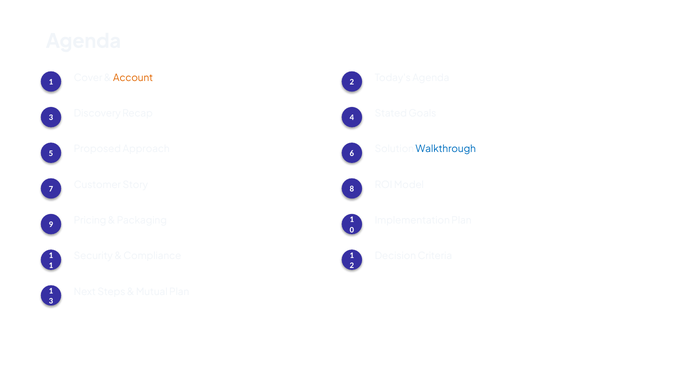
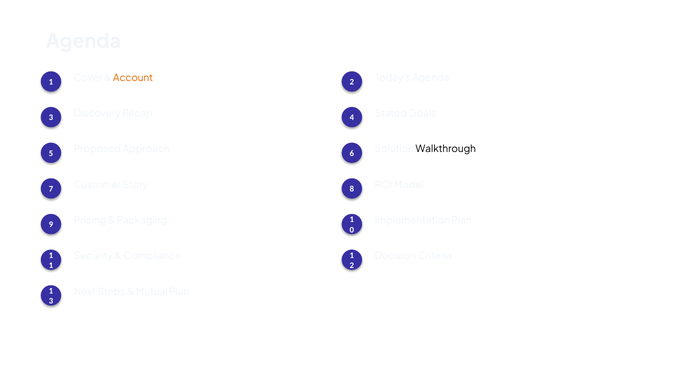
Walkthrough colour: blue -> black (446, 149)
